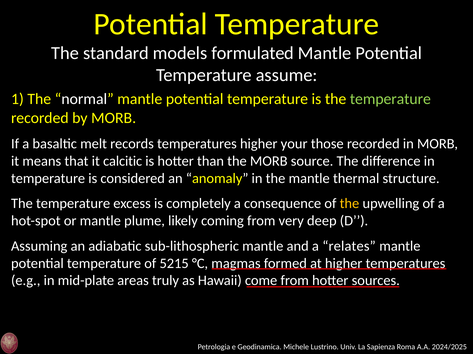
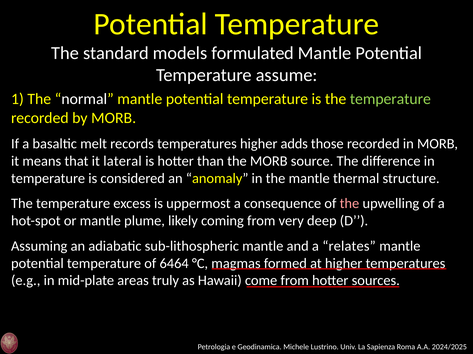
your: your -> adds (294, 144)
calcitic: calcitic -> lateral (123, 161)
completely: completely -> uppermost (198, 204)
the colour: yellow -> pink (349, 204)
5215: 5215 -> 6464 (174, 264)
